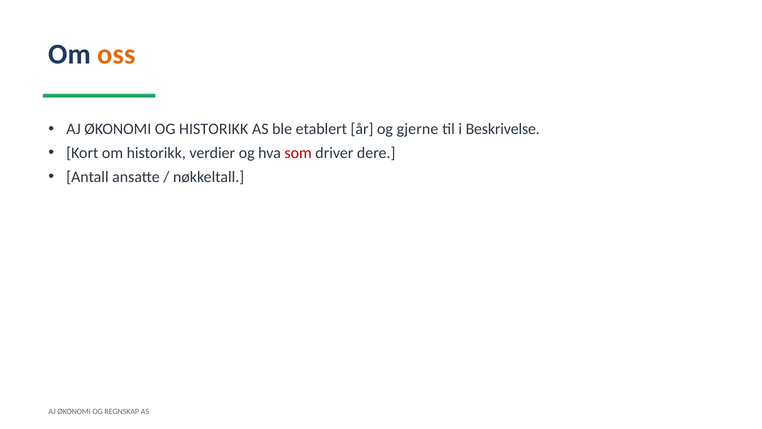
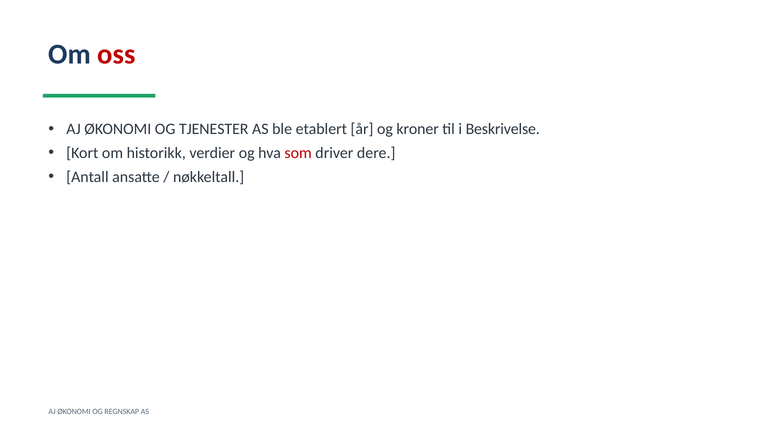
oss colour: orange -> red (116, 54)
OG HISTORIKK: HISTORIKK -> TJENESTER (214, 129)
gjerne: gjerne -> kroner (418, 129)
